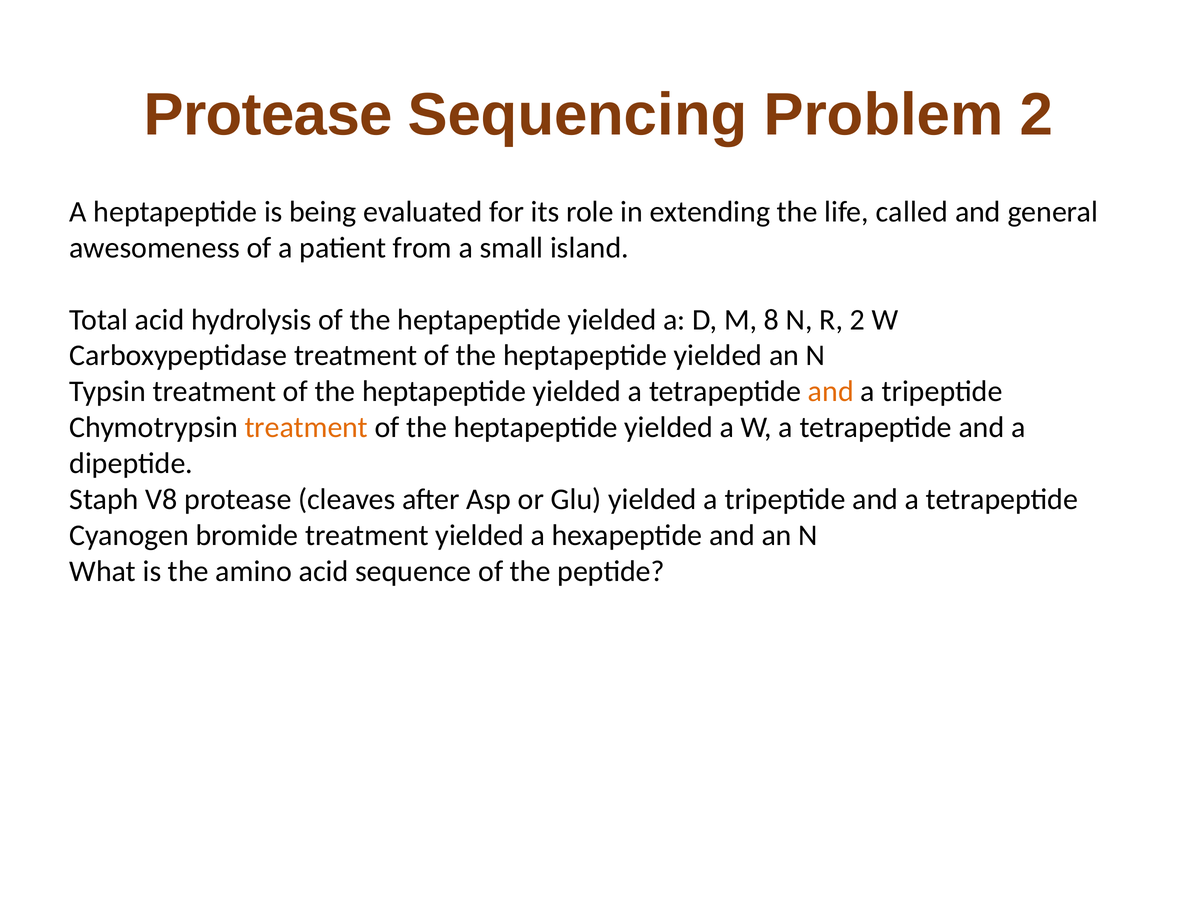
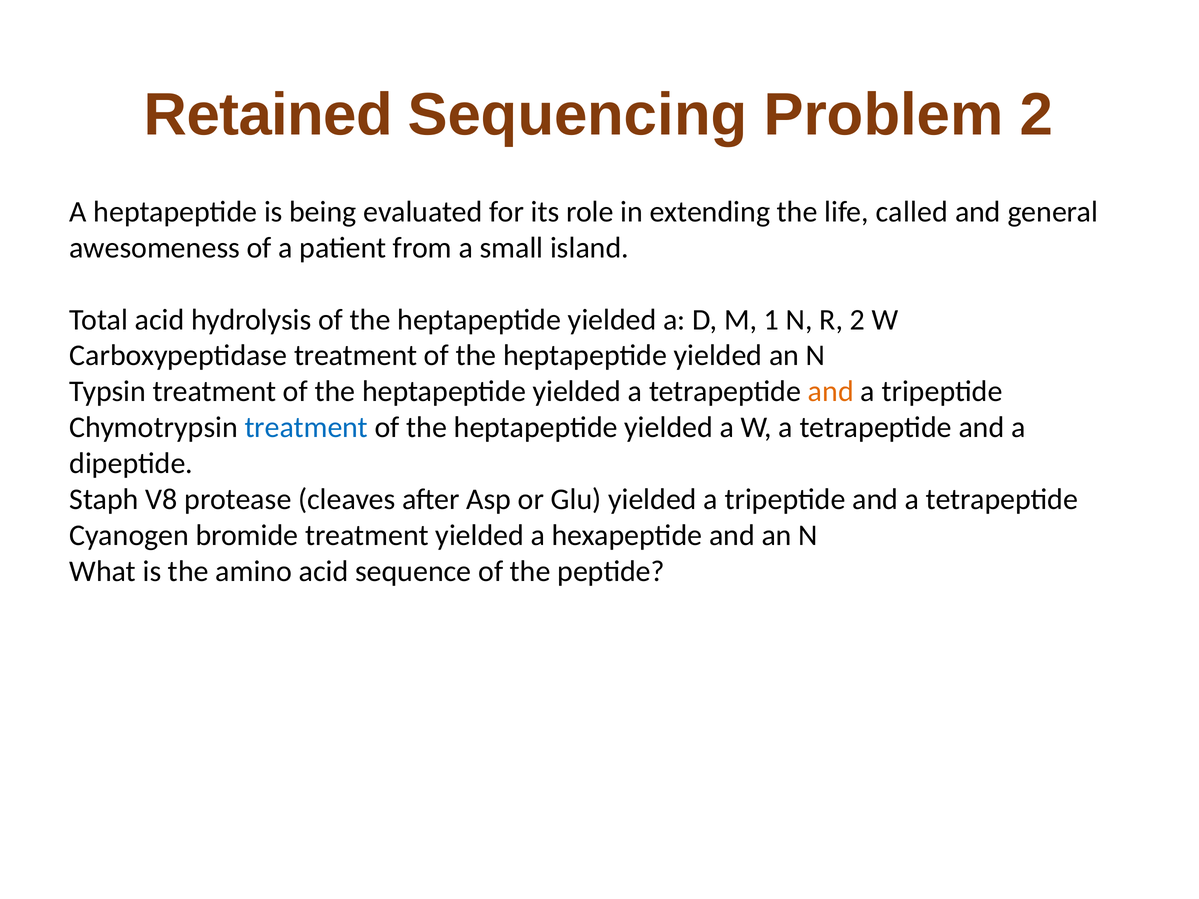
Protease: Protease -> Retained (268, 115)
8: 8 -> 1 (771, 320)
treatment colour: orange -> blue (306, 428)
